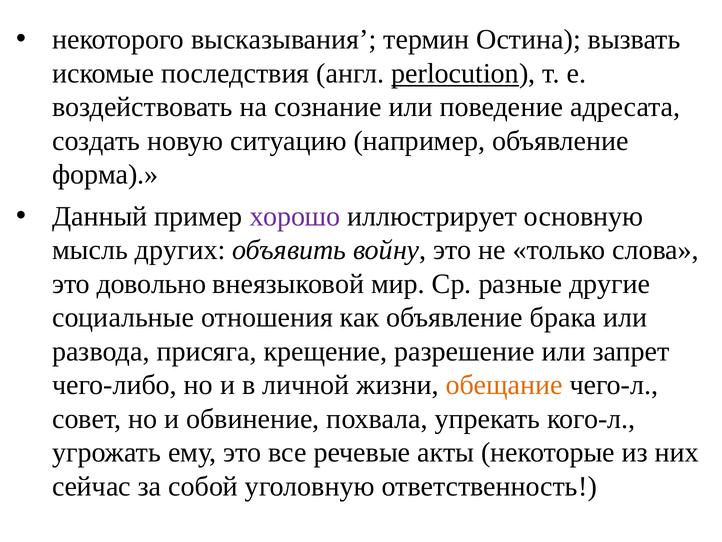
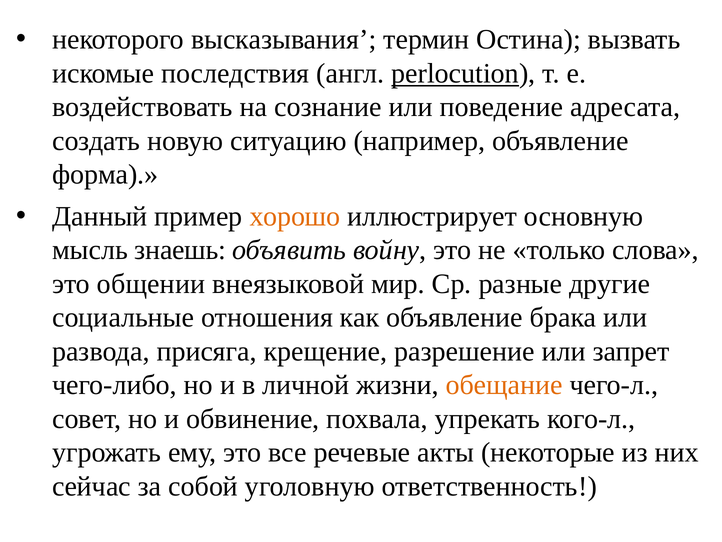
хорошо colour: purple -> orange (295, 216)
других: других -> знаешь (180, 250)
довольно: довольно -> общении (151, 284)
